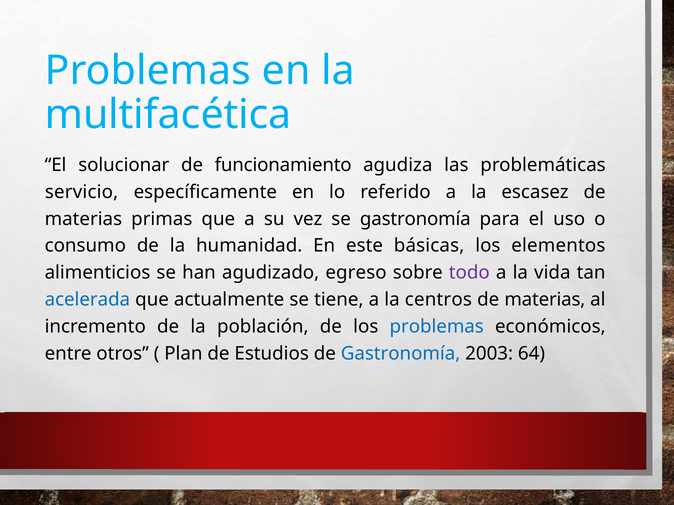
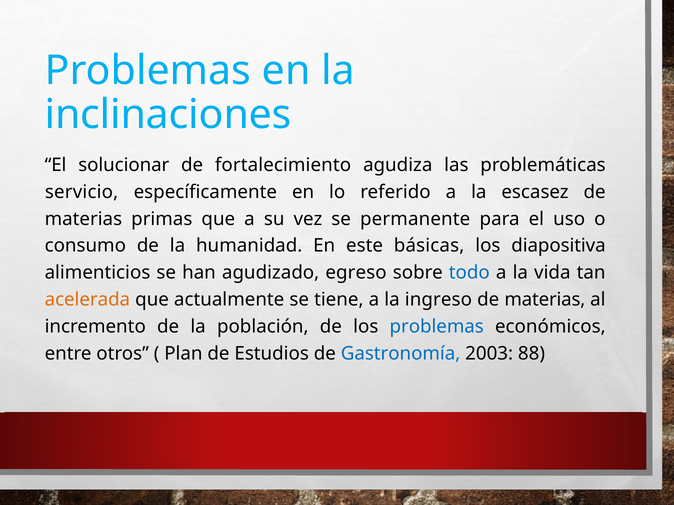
multifacética: multifacética -> inclinaciones (168, 115)
funcionamiento: funcionamiento -> fortalecimiento (283, 165)
se gastronomía: gastronomía -> permanente (415, 219)
elementos: elementos -> diapositiva (559, 246)
todo colour: purple -> blue (469, 273)
acelerada colour: blue -> orange (87, 300)
centros: centros -> ingreso (438, 300)
64: 64 -> 88 (532, 354)
